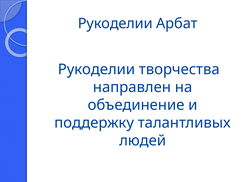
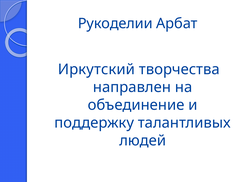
Рукоделии: Рукоделии -> Иркутский (96, 70)
